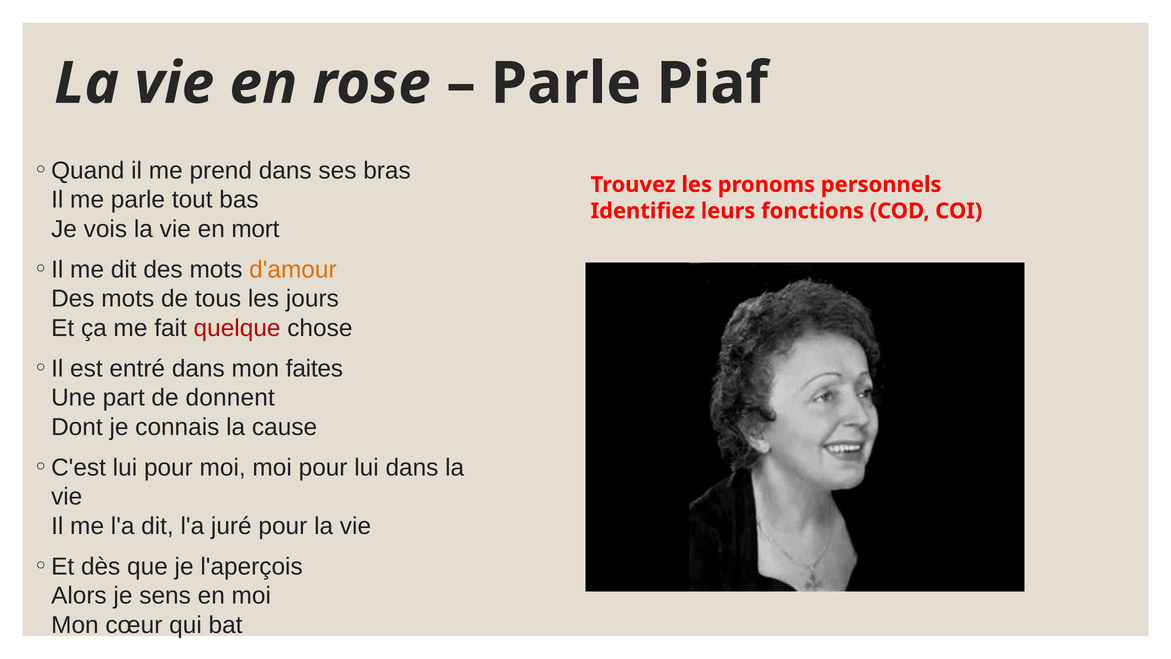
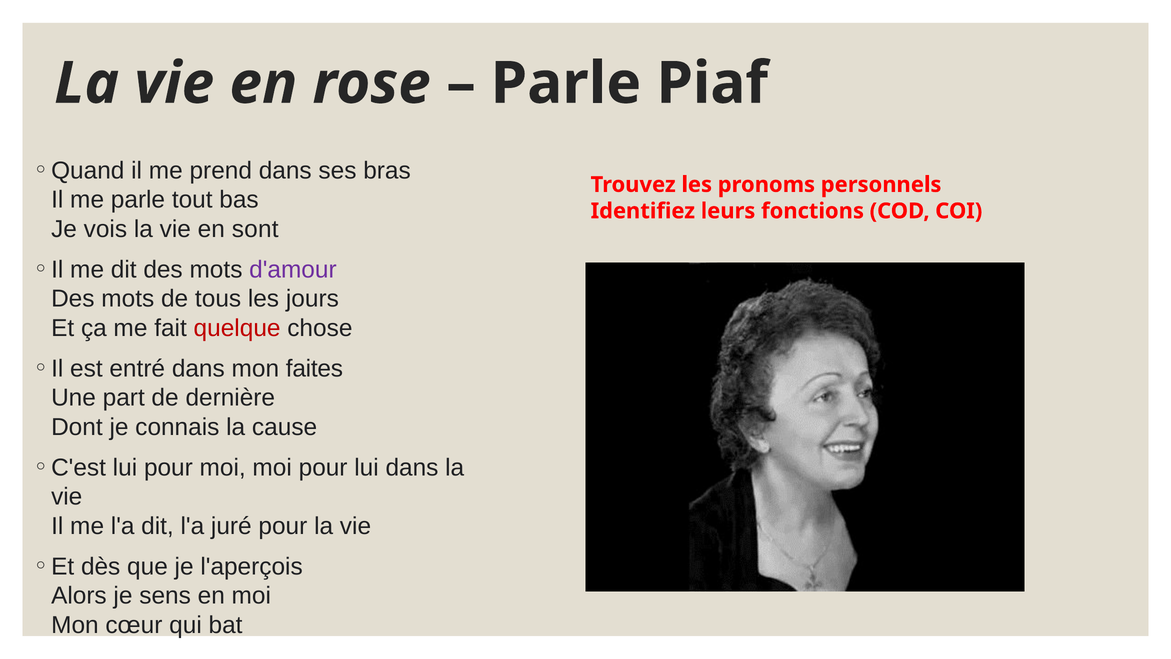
mort: mort -> sont (255, 229)
d'amour colour: orange -> purple (293, 269)
donnent: donnent -> dernière (230, 398)
